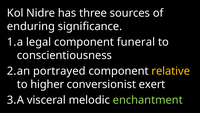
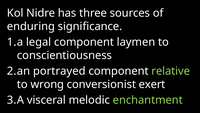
funeral: funeral -> laymen (136, 42)
relative colour: yellow -> light green (171, 71)
higher: higher -> wrong (47, 84)
